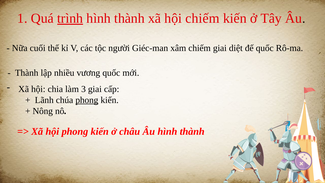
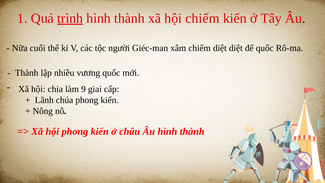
chiếm giai: giai -> diệt (220, 48)
3: 3 -> 9 (83, 89)
phong underline: present -> none (87, 100)
